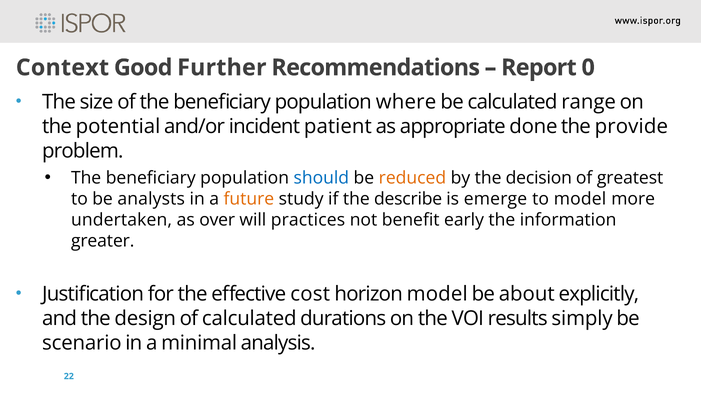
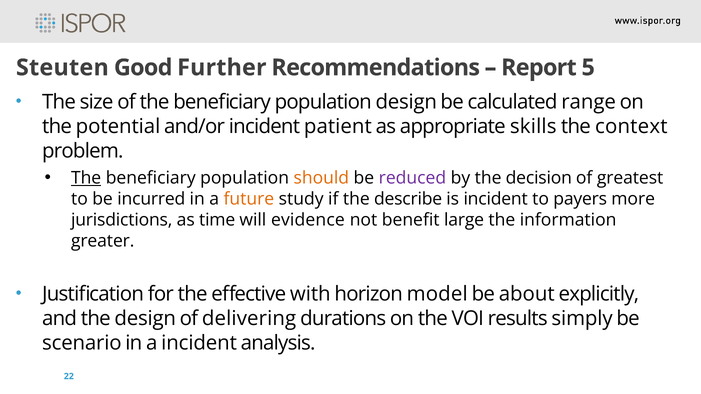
Context: Context -> Steuten (62, 68)
0: 0 -> 5 (588, 68)
population where: where -> design (406, 102)
done: done -> skills (533, 127)
provide: provide -> context (631, 127)
The underline: none -> present (86, 178)
should colour: blue -> orange (321, 178)
reduced colour: orange -> purple (412, 178)
analysts: analysts -> incurred (151, 199)
is emerge: emerge -> incident (496, 199)
to model: model -> payers (580, 199)
undertaken: undertaken -> jurisdictions (122, 220)
over: over -> time (217, 220)
practices: practices -> evidence (308, 220)
early: early -> large (464, 220)
cost: cost -> with (310, 294)
of calculated: calculated -> delivering (249, 319)
a minimal: minimal -> incident (199, 343)
